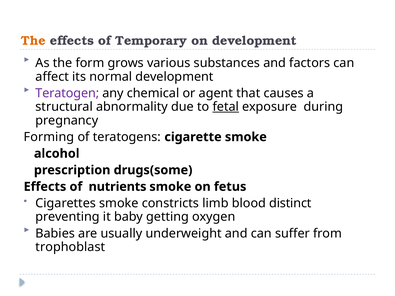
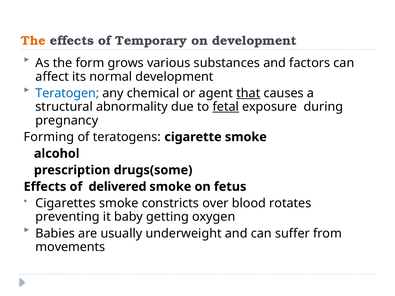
Teratogen colour: purple -> blue (67, 93)
that underline: none -> present (248, 93)
nutrients: nutrients -> delivered (118, 187)
limb: limb -> over (215, 203)
distinct: distinct -> rotates (290, 203)
trophoblast: trophoblast -> movements (70, 247)
